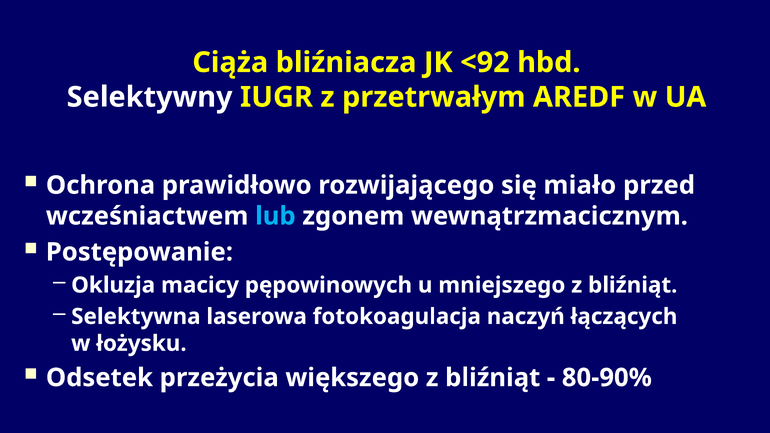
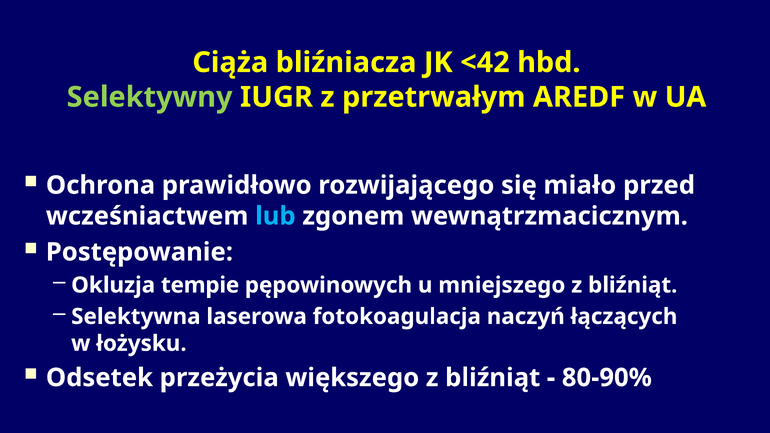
<92: <92 -> <42 (485, 62)
Selektywny colour: white -> light green (150, 97)
macicy: macicy -> tempie (200, 285)
